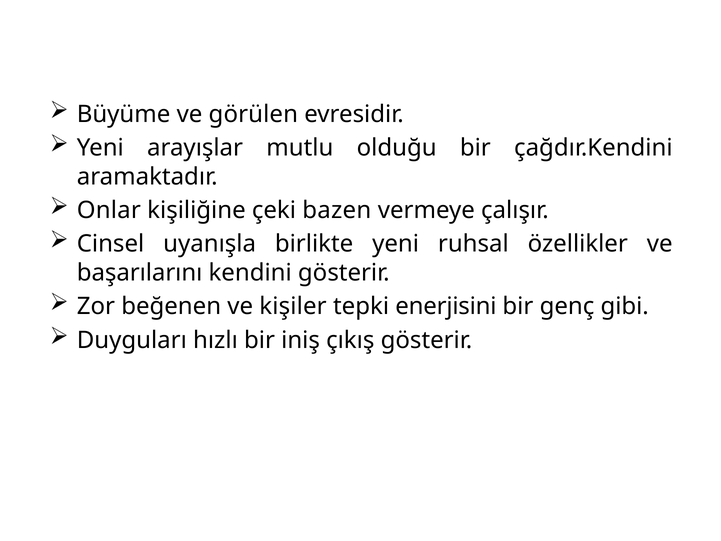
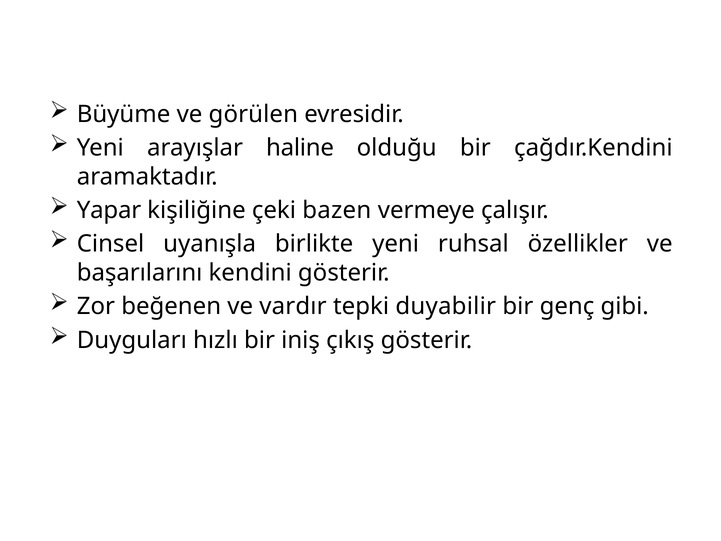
mutlu: mutlu -> haline (300, 148)
Onlar: Onlar -> Yapar (109, 210)
kişiler: kişiler -> vardır (293, 306)
enerjisini: enerjisini -> duyabilir (446, 306)
